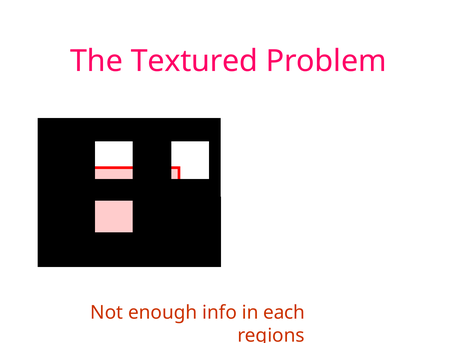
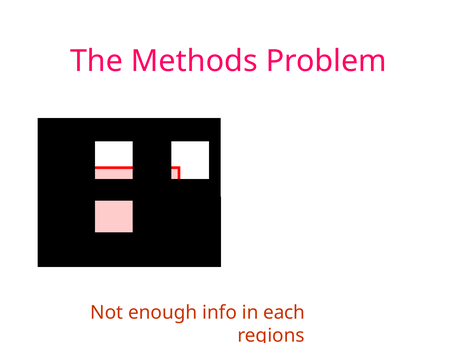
Textured: Textured -> Methods (194, 61)
